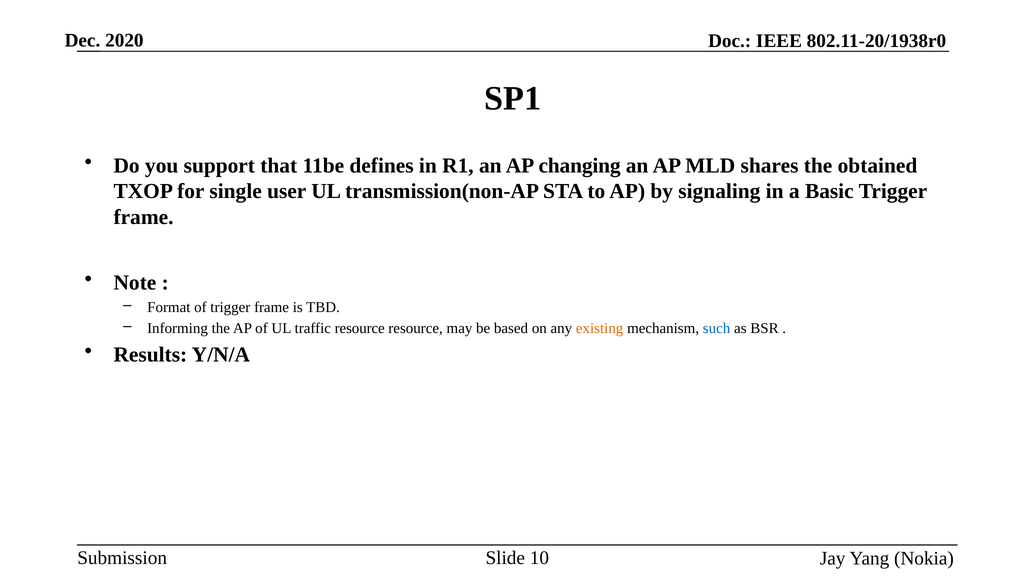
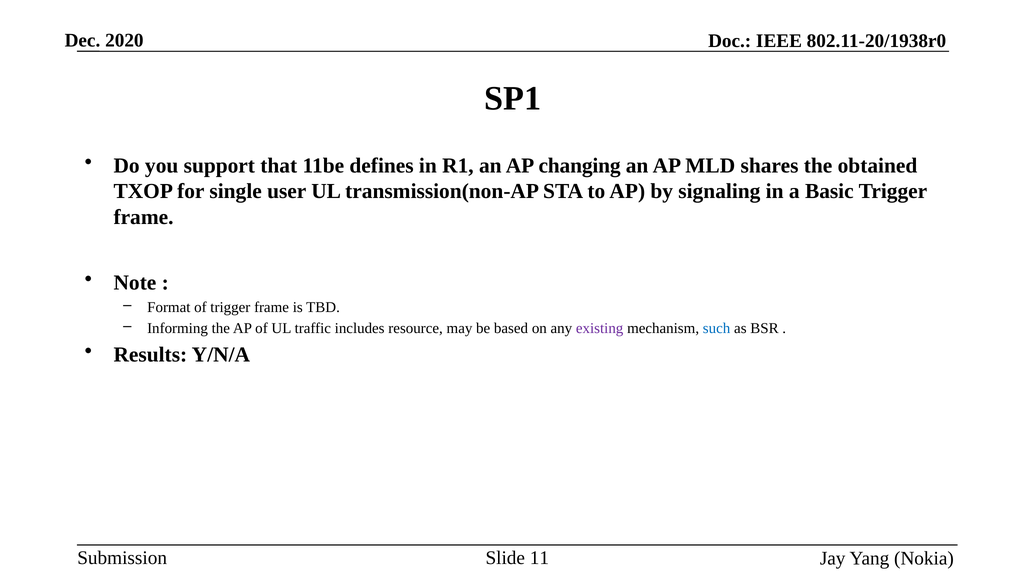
traffic resource: resource -> includes (360, 328)
existing colour: orange -> purple (600, 328)
10: 10 -> 11 (539, 558)
